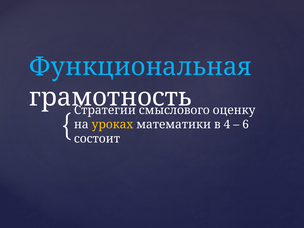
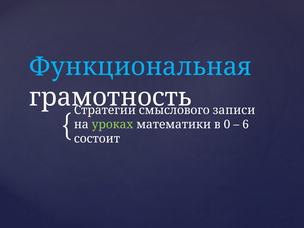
оценку: оценку -> записи (234, 110)
уроках colour: yellow -> light green (112, 124)
4: 4 -> 0 (227, 124)
